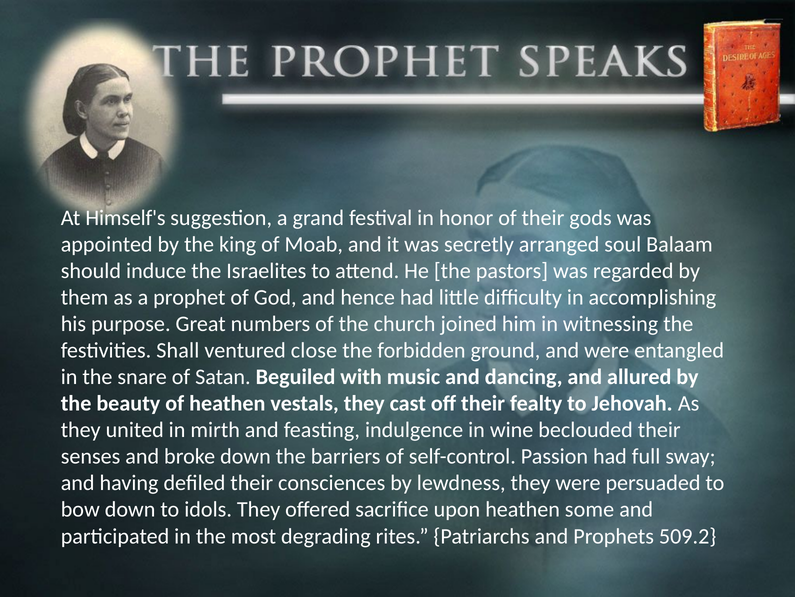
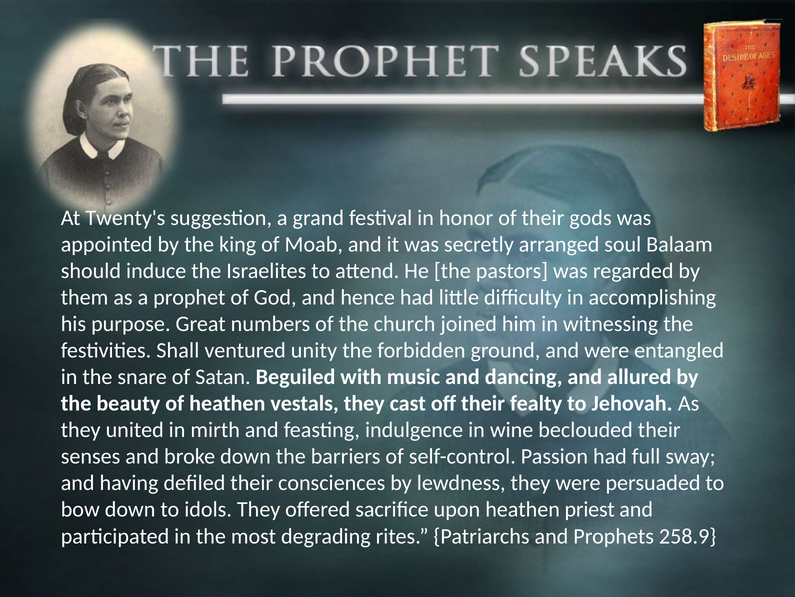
Himself's: Himself's -> Twenty's (125, 217)
close: close -> unity (314, 350)
some: some -> priest (590, 509)
509.2: 509.2 -> 258.9 (688, 536)
